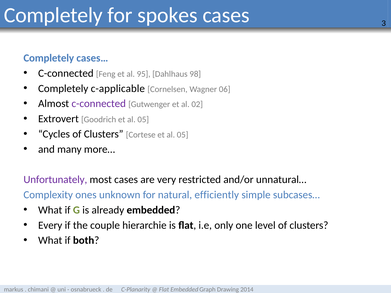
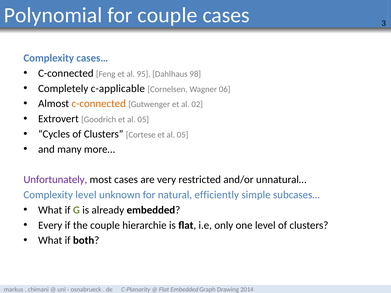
Completely: Completely -> Polynomial (53, 15)
for spokes: spokes -> couple (167, 15)
Completely: Completely -> Complexity (49, 58)
c-connected colour: purple -> orange (99, 104)
Complexity ones: ones -> level (86, 195)
